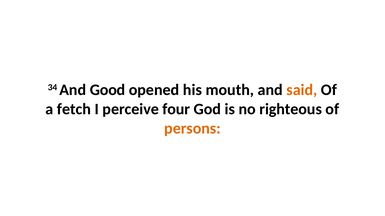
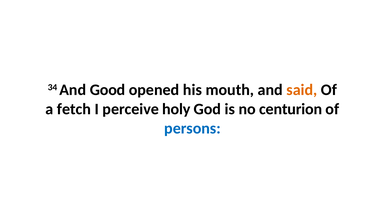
four: four -> holy (176, 109)
righteous: righteous -> centurion (291, 109)
persons colour: orange -> blue (192, 129)
